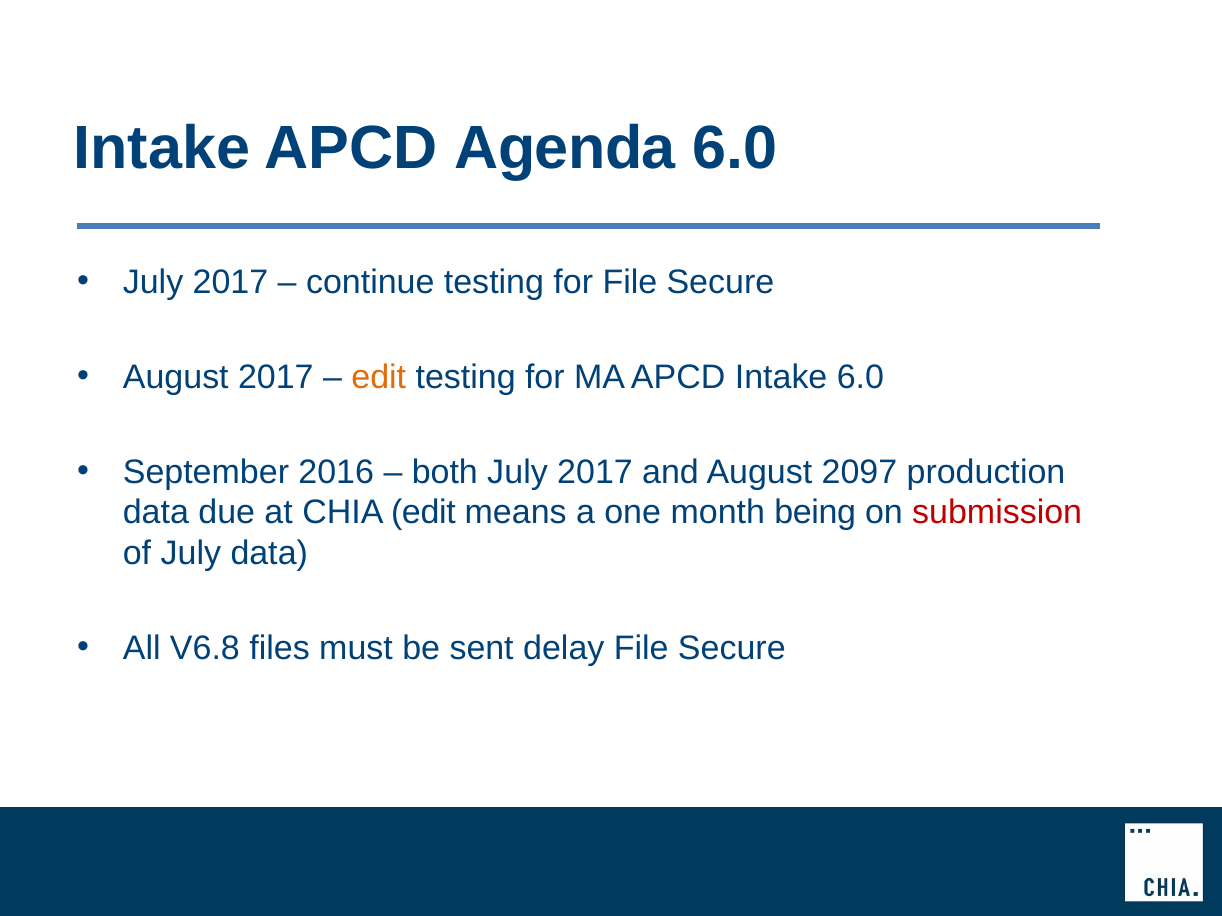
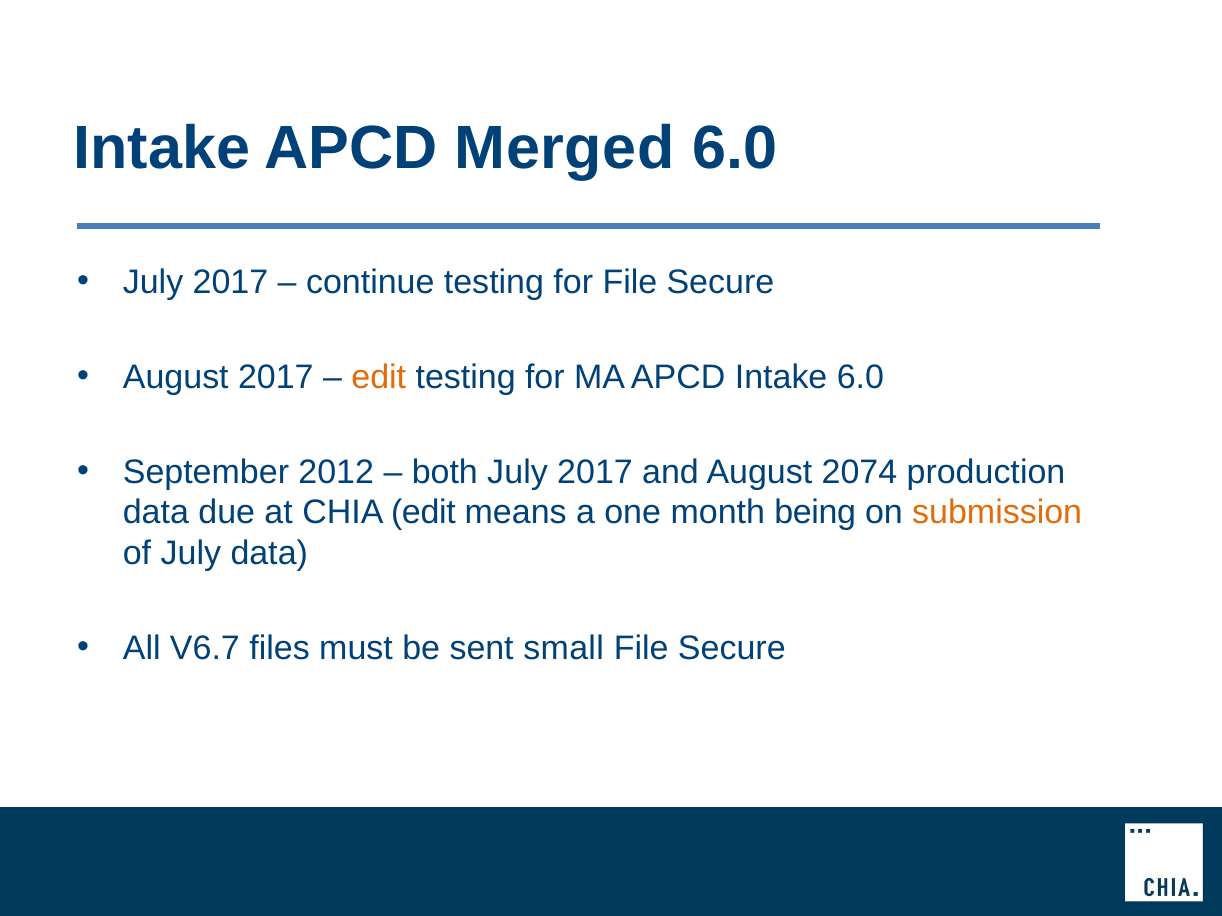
Agenda: Agenda -> Merged (565, 149)
2016: 2016 -> 2012 (336, 472)
2097: 2097 -> 2074 (859, 472)
submission colour: red -> orange (997, 513)
V6.8: V6.8 -> V6.7 (205, 649)
delay: delay -> small (564, 649)
